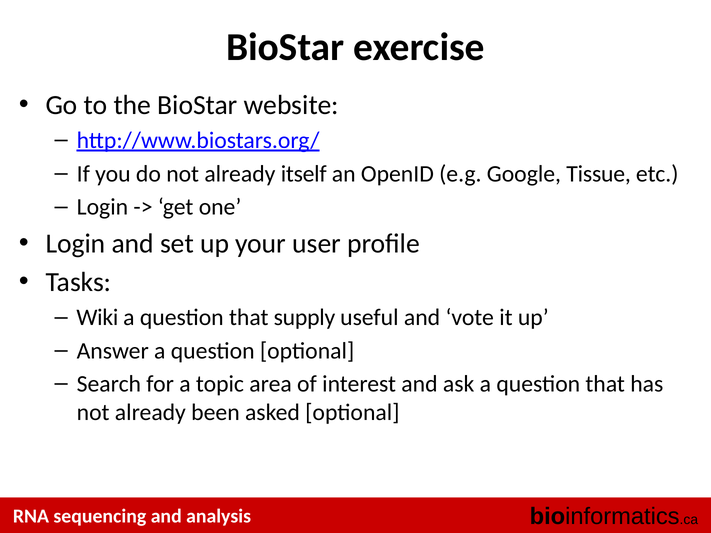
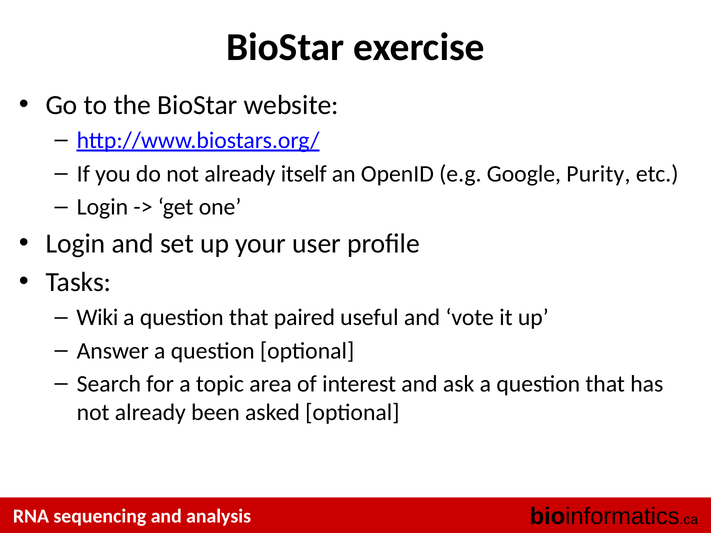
Tissue: Tissue -> Purity (598, 174)
supply: supply -> paired (304, 318)
